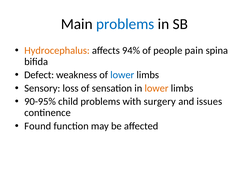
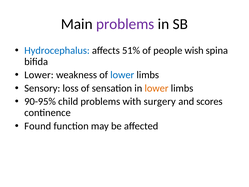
problems colour: blue -> purple (125, 24)
Hydrocephalus colour: orange -> blue (57, 50)
94%: 94% -> 51% (131, 50)
pain: pain -> wish (194, 50)
Defect: Defect -> Lower (39, 75)
issues: issues -> scores (209, 101)
